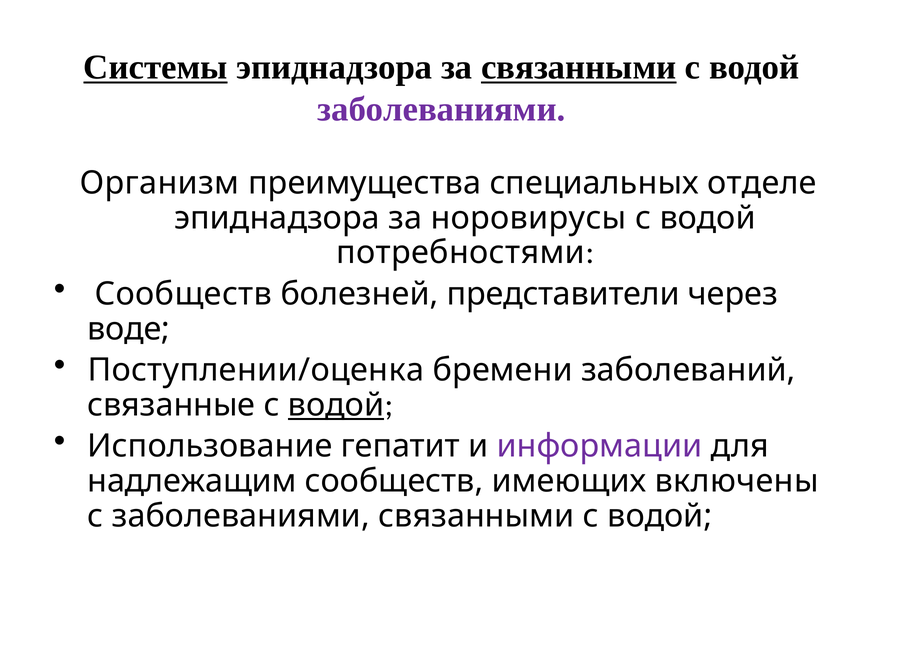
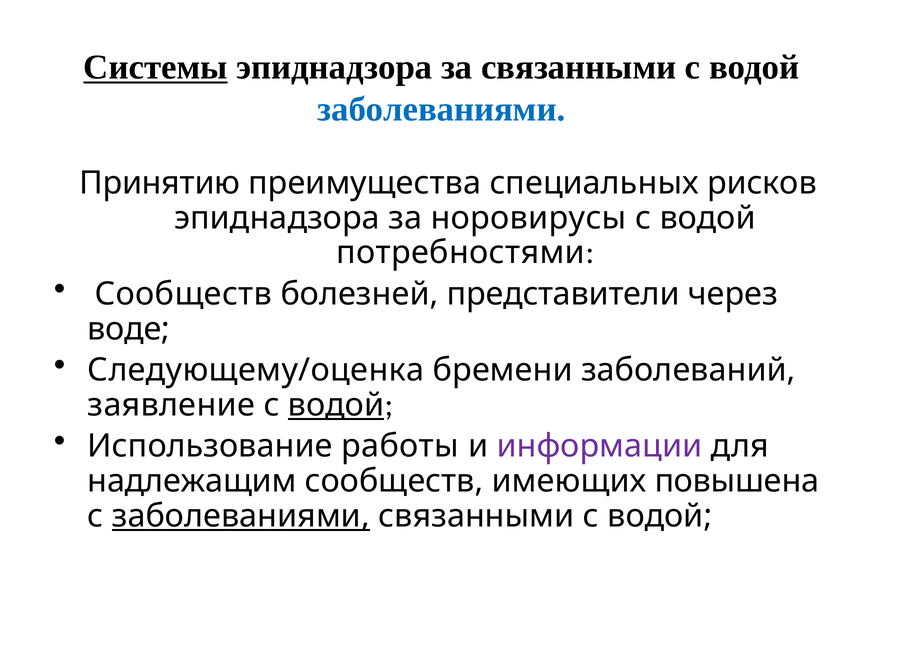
связанными underline: present -> none (579, 67)
заболеваниями colour: purple -> blue (441, 109)
Организм: Организм -> Принятию (160, 183)
отделе: отделе -> рисков (762, 183)
Поступлении/оценка: Поступлении/оценка -> Следующему/оценка (256, 371)
связанные: связанные -> заявление (171, 406)
гепатит: гепатит -> работы (400, 447)
включены: включены -> повышена (737, 482)
заболеваниями underline: none -> present (241, 517)
